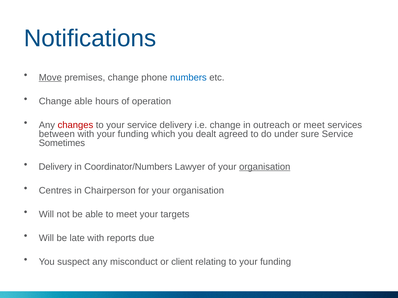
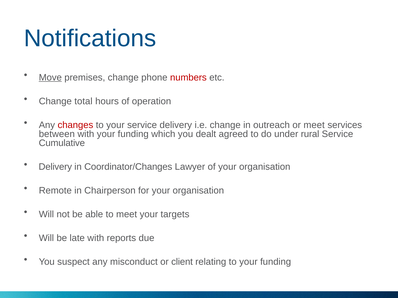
numbers colour: blue -> red (188, 78)
Change able: able -> total (83, 101)
sure: sure -> rural (310, 134)
Sometimes: Sometimes -> Cumulative (62, 143)
Coordinator/Numbers: Coordinator/Numbers -> Coordinator/Changes (128, 167)
organisation underline: present -> none (265, 167)
Centres: Centres -> Remote (55, 191)
